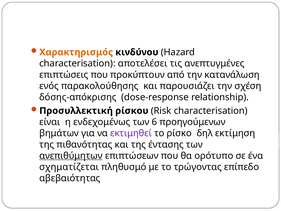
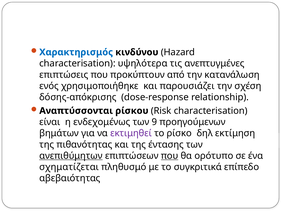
Χαρακτηρισμός colour: orange -> blue (76, 52)
αποτελέσει: αποτελέσει -> υψηλότερα (143, 63)
παρακολούθησης: παρακολούθησης -> χρησιμοποιήθηκε (100, 86)
Προσυλλεκτική: Προσυλλεκτική -> Αναπτύσσονται (76, 111)
6: 6 -> 9 (154, 122)
που underline: none -> present (170, 156)
τρώγοντας: τρώγοντας -> συγκριτικά (198, 167)
